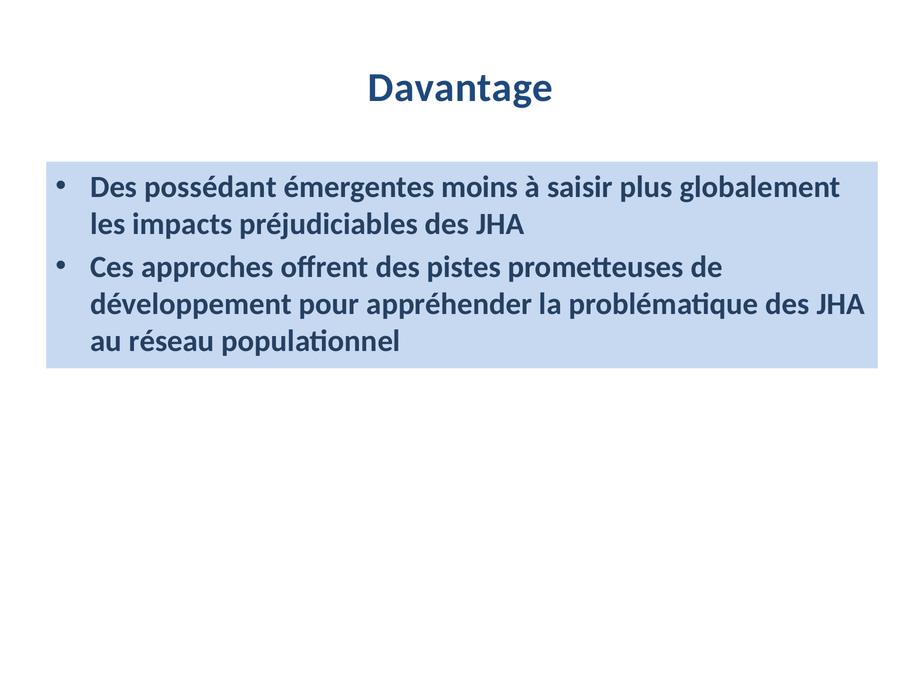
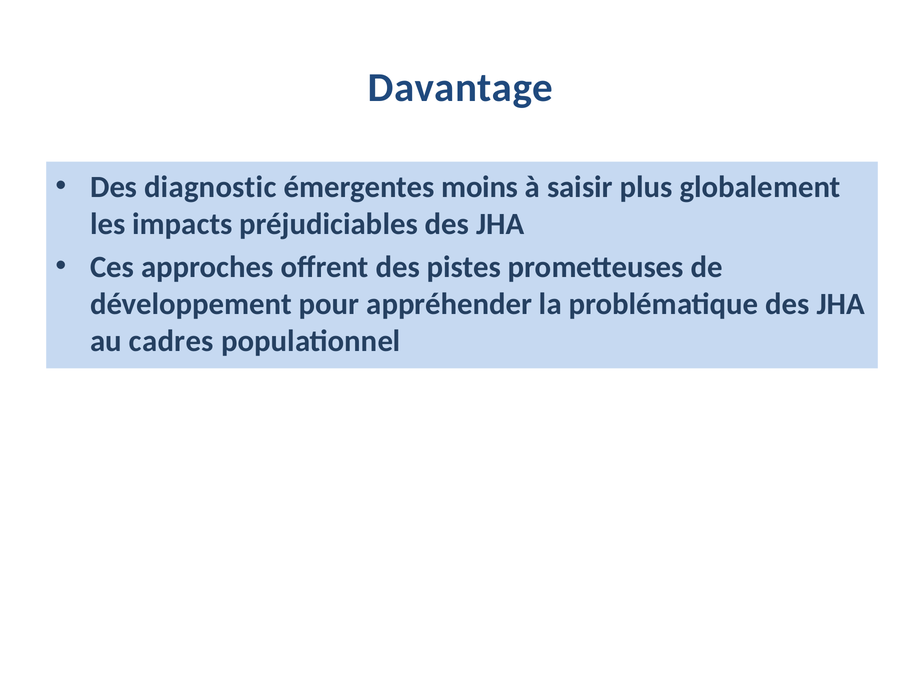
possédant: possédant -> diagnostic (210, 187)
réseau: réseau -> cadres (171, 341)
